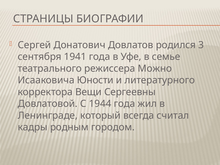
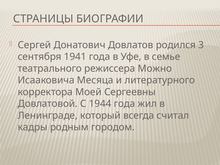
Юности: Юности -> Месяца (95, 80)
Вещи: Вещи -> Моей (88, 92)
